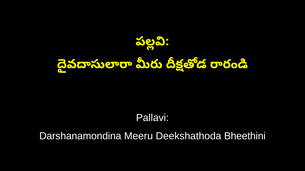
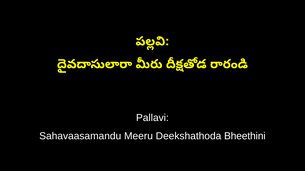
Darshanamondina: Darshanamondina -> Sahavaasamandu (80, 136)
